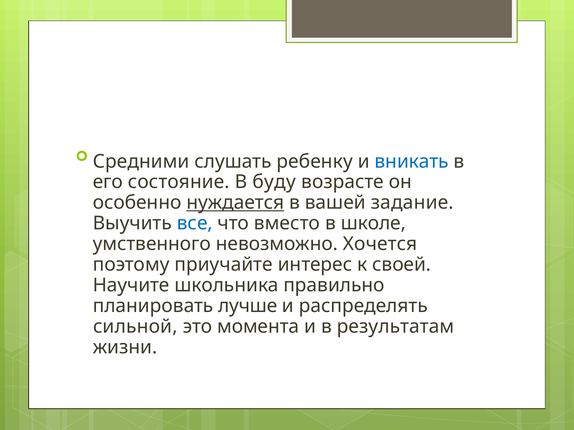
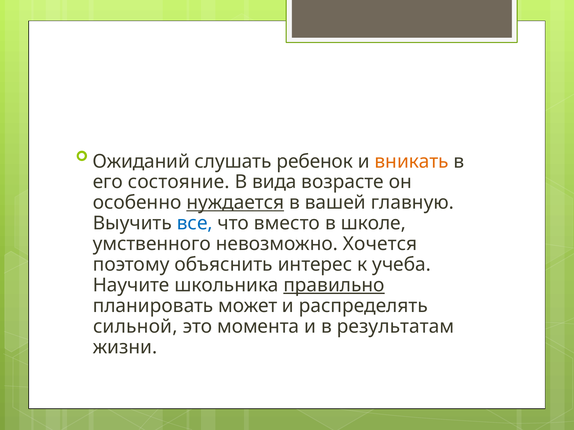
Средними: Средними -> Ожиданий (141, 162)
ребенку: ребенку -> ребенок (315, 162)
вникать colour: blue -> orange (412, 162)
буду: буду -> вида (274, 182)
задание: задание -> главную (412, 203)
приучайте: приучайте -> объяснить (224, 265)
своей: своей -> учеба (402, 265)
правильно underline: none -> present (334, 285)
лучше: лучше -> может (248, 306)
